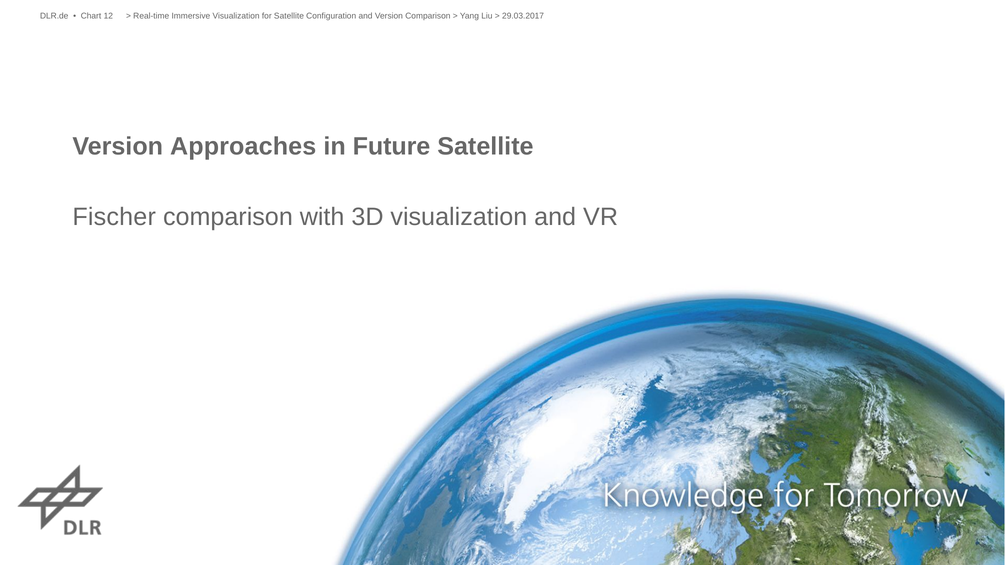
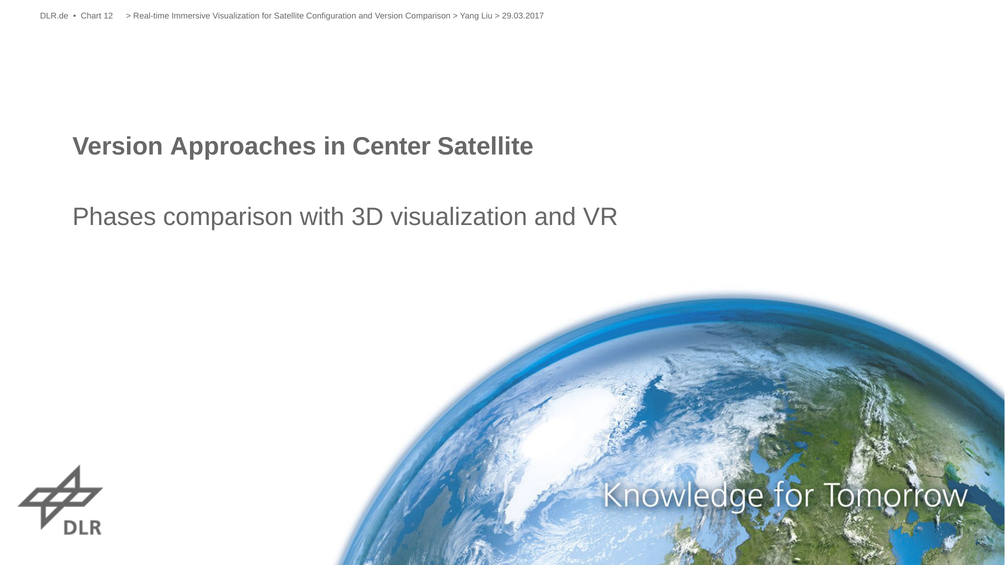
Future: Future -> Center (392, 146)
Fischer: Fischer -> Phases (114, 217)
